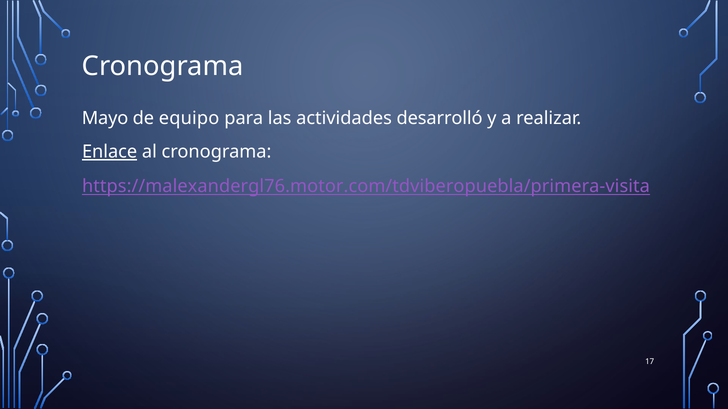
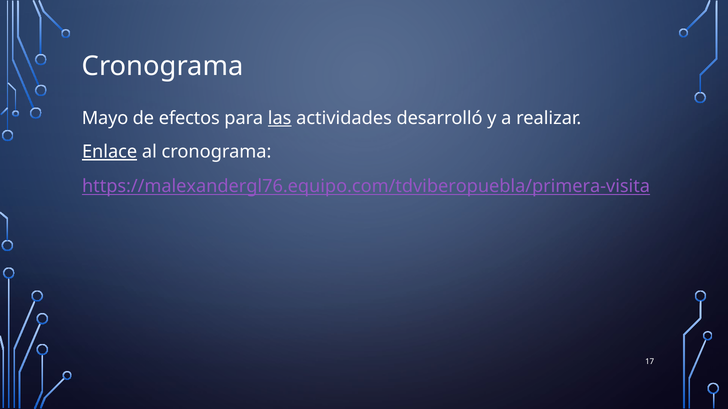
equipo: equipo -> efectos (189, 118)
las underline: none -> present (280, 118)
https://malexandergl76.motor.com/tdviberopuebla/primera-visita: https://malexandergl76.motor.com/tdviberopuebla/primera-visita -> https://malexandergl76.equipo.com/tdviberopuebla/primera-visita (366, 186)
